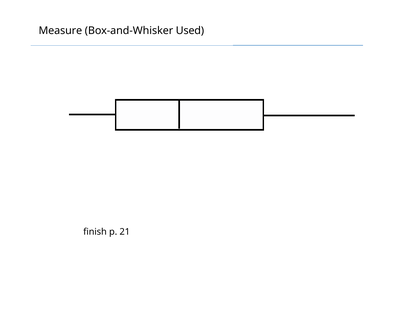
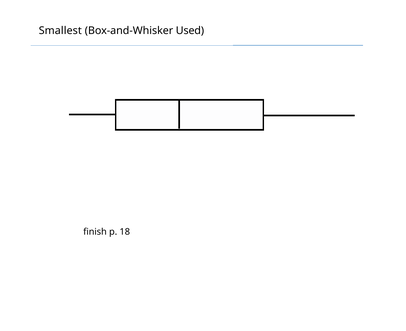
Measure: Measure -> Smallest (60, 31)
21: 21 -> 18 (125, 232)
